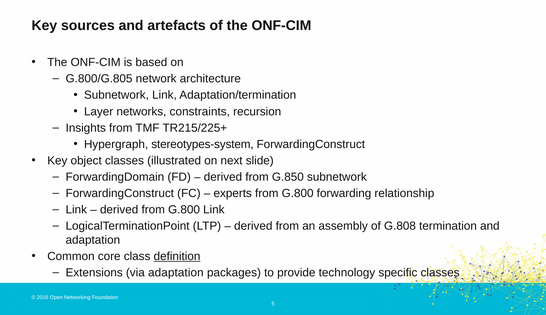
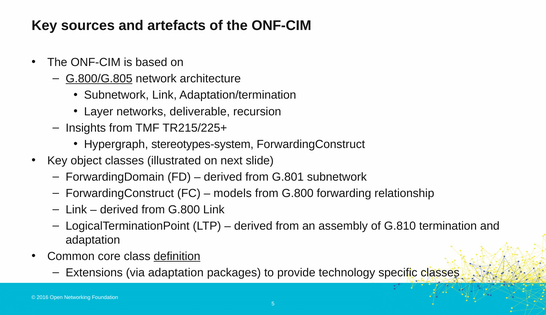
G.800/G.805 underline: none -> present (99, 79)
constraints: constraints -> deliverable (200, 111)
G.850: G.850 -> G.801 (288, 177)
experts: experts -> models (233, 193)
G.808: G.808 -> G.810 (400, 226)
